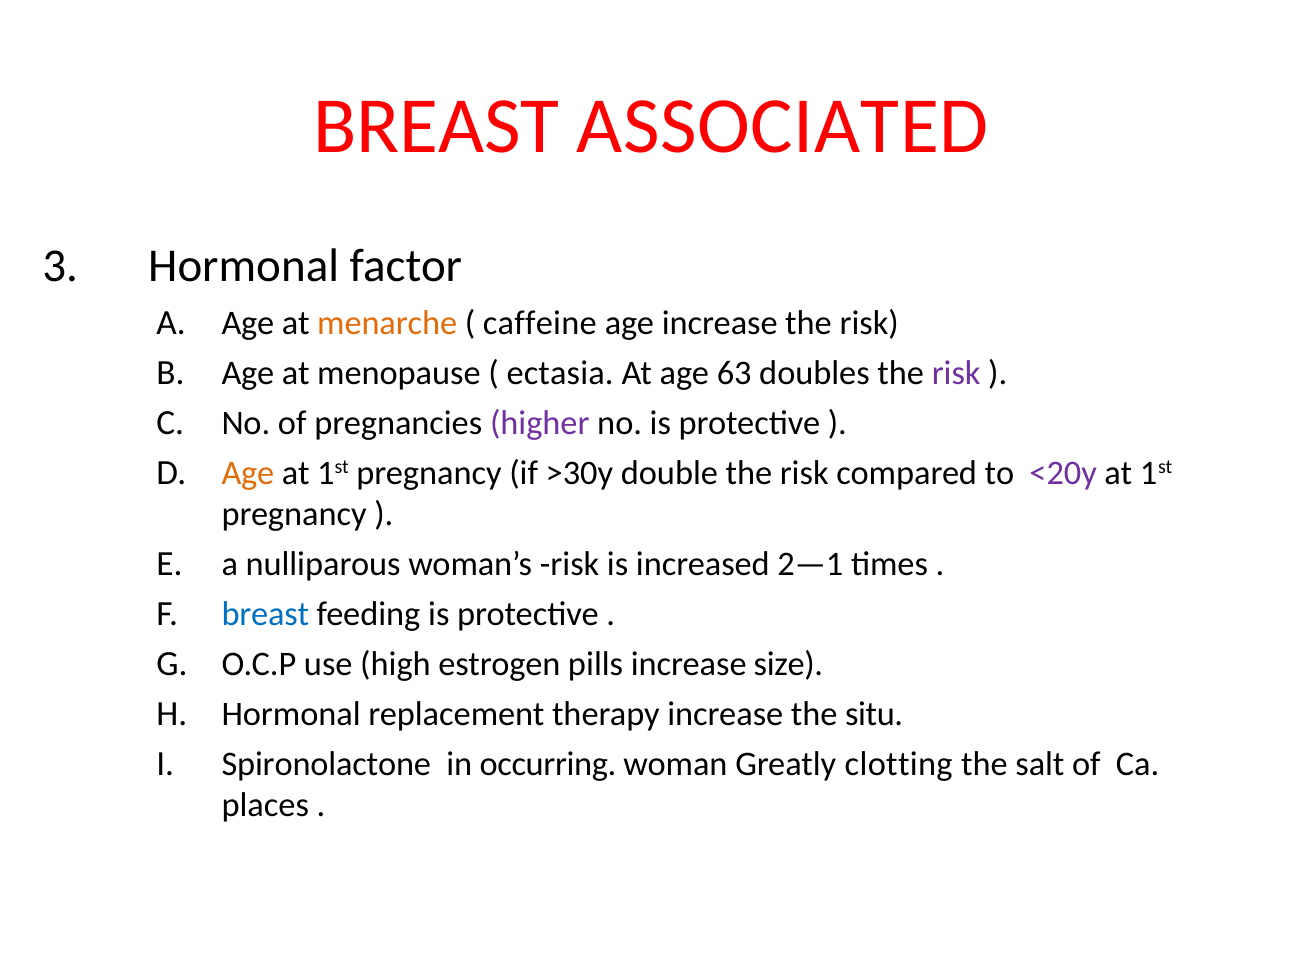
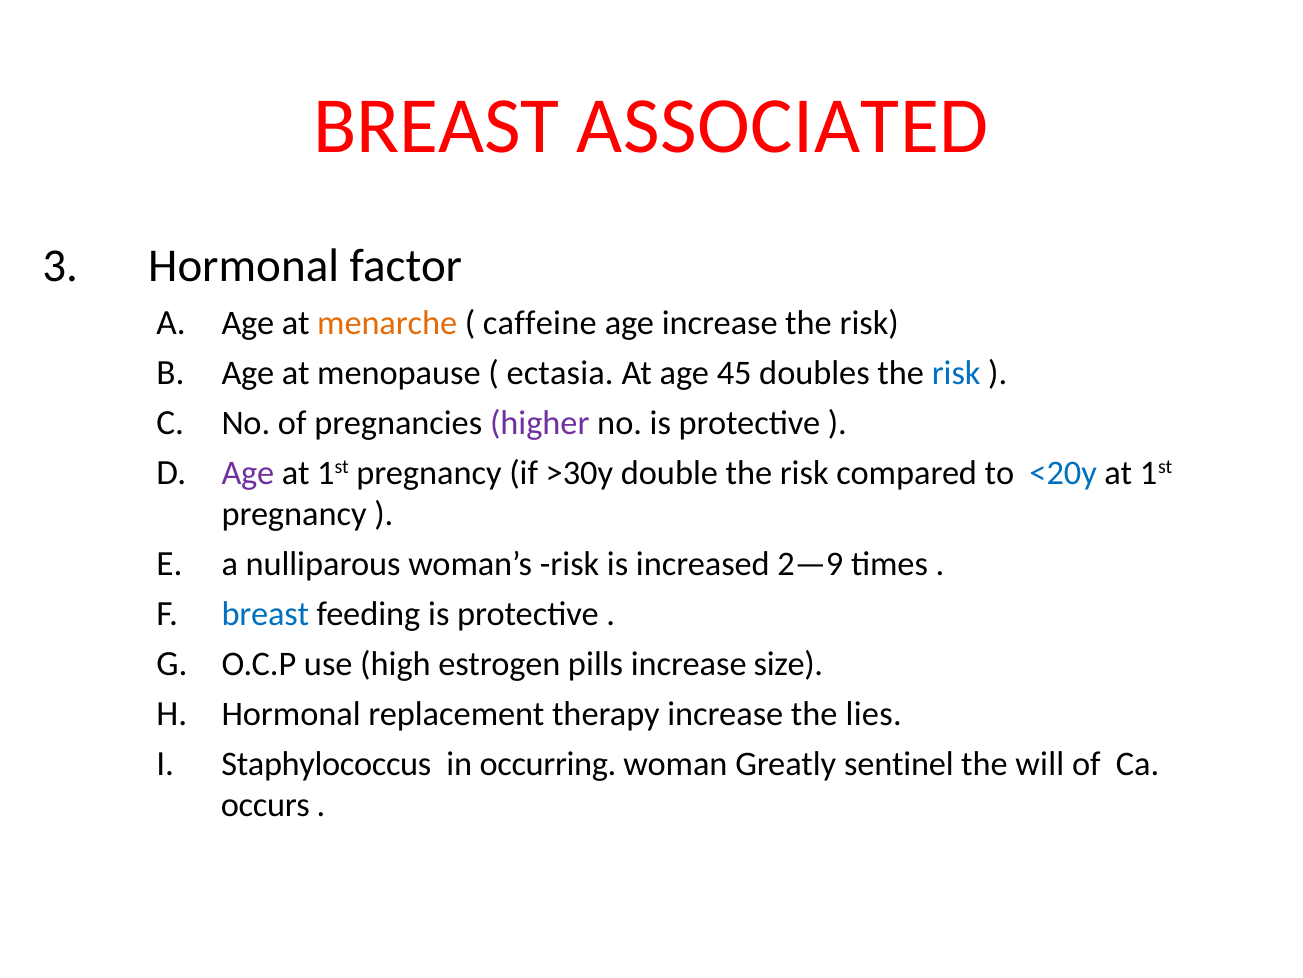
63: 63 -> 45 (734, 373)
risk colour: purple -> blue (956, 373)
Age colour: orange -> purple (248, 472)
<20y colour: purple -> blue (1063, 472)
2—1: 2—1 -> 2—9 (810, 564)
situ: situ -> lies (874, 713)
Spironolactone: Spironolactone -> Staphylococcus (326, 763)
clotting: clotting -> sentinel (899, 763)
salt: salt -> will (1040, 763)
places: places -> occurs (265, 804)
